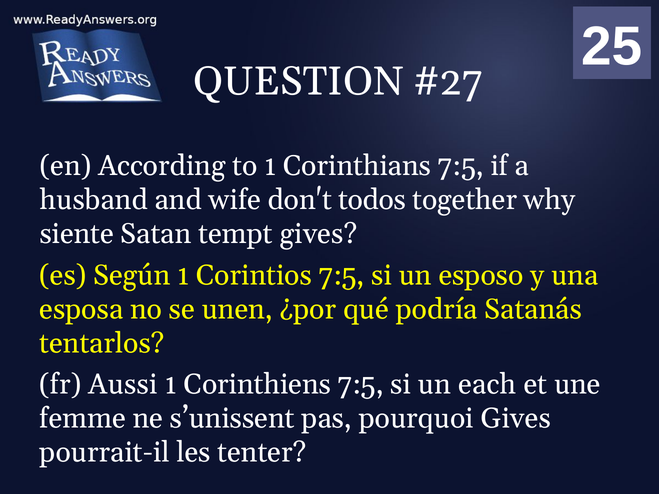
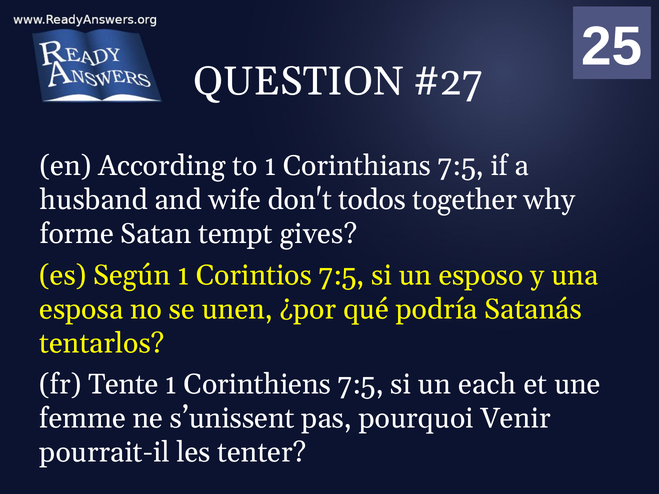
siente: siente -> forme (77, 234)
Aussi: Aussi -> Tente (123, 385)
pourquoi Gives: Gives -> Venir (516, 419)
